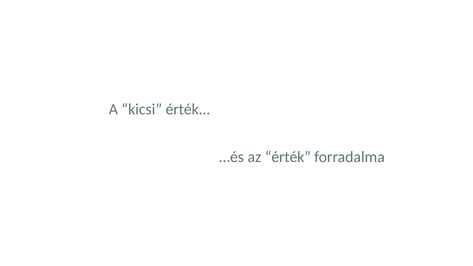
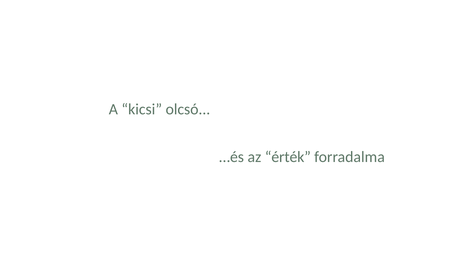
kicsi érték: érték -> olcsó (188, 109)
